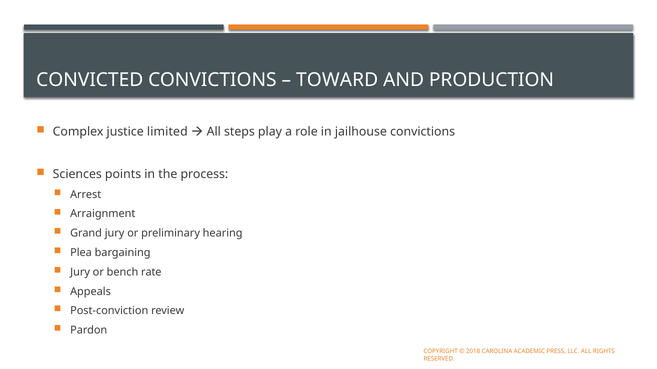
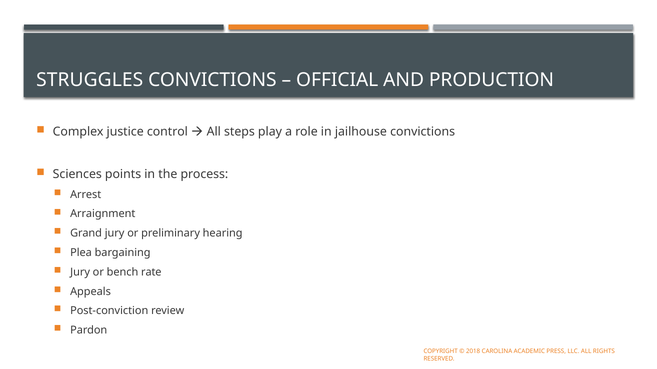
CONVICTED: CONVICTED -> STRUGGLES (90, 80)
TOWARD: TOWARD -> OFFICIAL (337, 80)
limited: limited -> control (167, 132)
